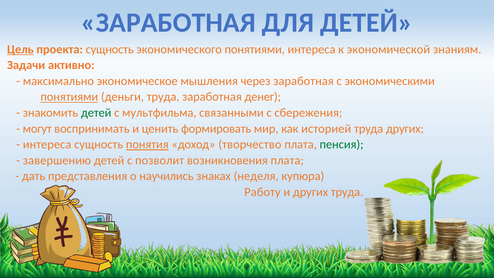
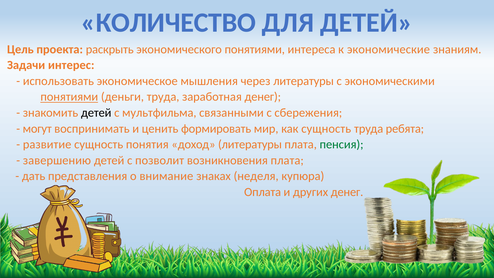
ЗАРАБОТНАЯ: ЗАРАБОТНАЯ -> КОЛИЧЕСТВО (168, 23)
Цель underline: present -> none (20, 49)
проекта сущность: сущность -> раскрыть (110, 49)
экономической: экономической -> экономические (388, 49)
активно: активно -> интерес (71, 65)
максимально: максимально -> использовать (58, 81)
через заработная: заработная -> литературы (304, 81)
детей colour: green -> black (96, 113)
как историей: историей -> сущность (326, 129)
труда других: других -> ребята (405, 129)
интереса: интереса -> развитие (47, 144)
понятия underline: present -> none (147, 144)
доход творчество: творчество -> литературы (250, 144)
научились: научились -> внимание (166, 176)
Работу: Работу -> Оплата (263, 192)
других труда: труда -> денег (347, 192)
